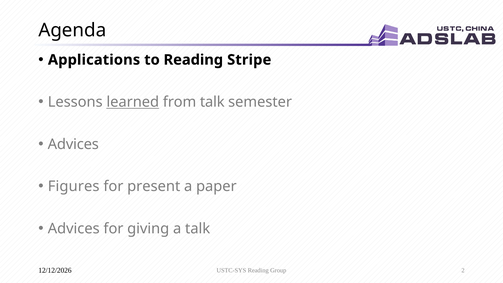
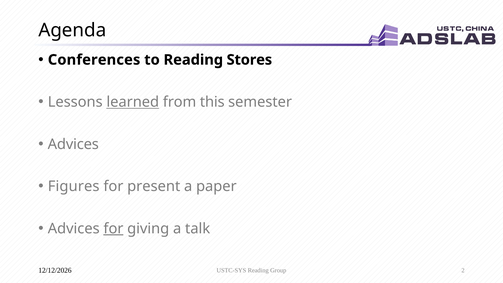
Applications: Applications -> Conferences (94, 60)
Stripe: Stripe -> Stores (249, 60)
from talk: talk -> this (212, 102)
for underline: none -> present (113, 229)
